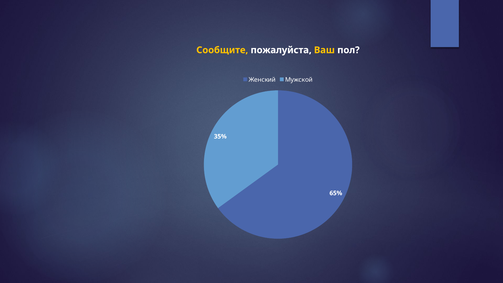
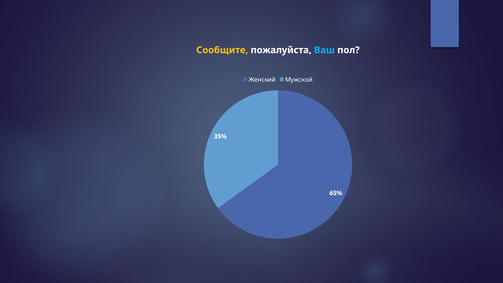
Ваш colour: yellow -> light blue (324, 50)
